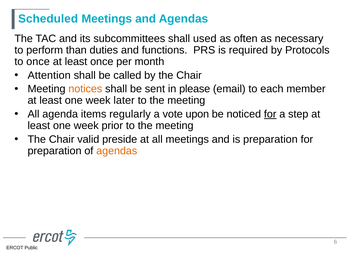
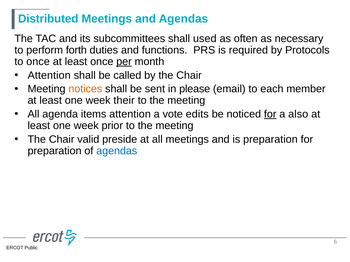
Scheduled: Scheduled -> Distributed (48, 19)
than: than -> forth (76, 50)
per underline: none -> present (124, 62)
later: later -> their (124, 101)
items regularly: regularly -> attention (130, 114)
upon: upon -> edits (197, 114)
step: step -> also (298, 114)
agendas colour: orange -> blue (117, 151)
